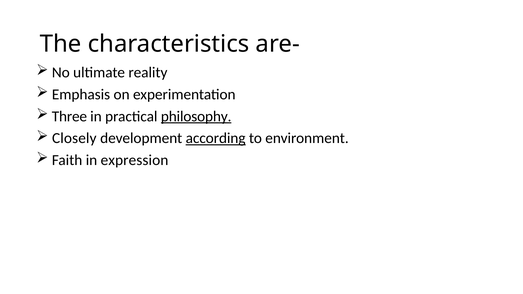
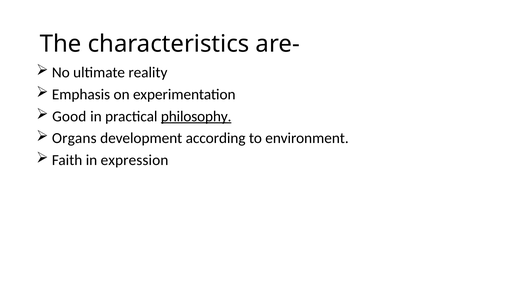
Three: Three -> Good (69, 116)
Closely: Closely -> Organs (74, 138)
according underline: present -> none (216, 138)
